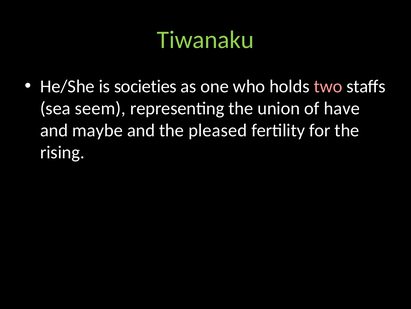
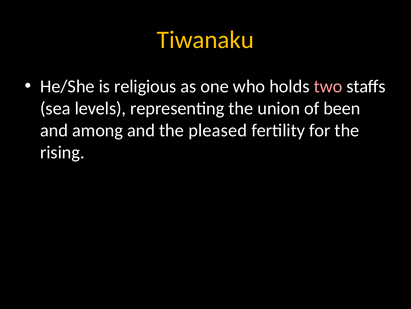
Tiwanaku colour: light green -> yellow (205, 40)
societies: societies -> religious (145, 86)
seem: seem -> levels (100, 108)
have: have -> been (342, 108)
maybe: maybe -> among (98, 130)
